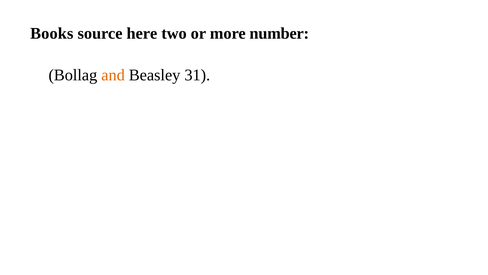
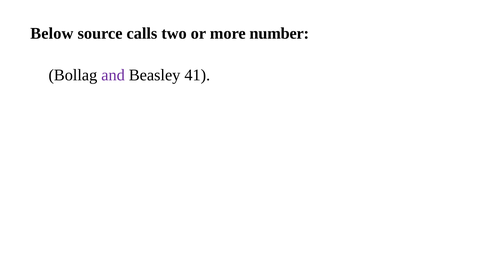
Books: Books -> Below (52, 33)
here: here -> calls (142, 33)
and colour: orange -> purple (113, 75)
31: 31 -> 41 (197, 75)
